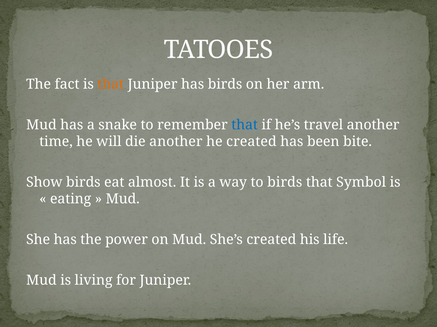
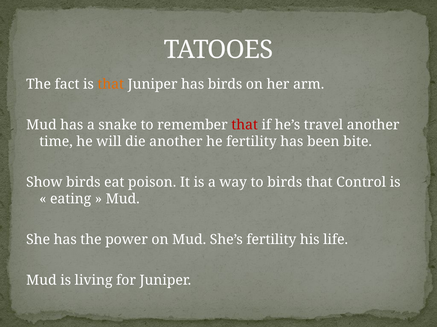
that colour: blue -> red (245, 125)
he created: created -> fertility (251, 142)
almost: almost -> poison (152, 183)
Symbol: Symbol -> Control (361, 183)
She’s created: created -> fertility (271, 240)
